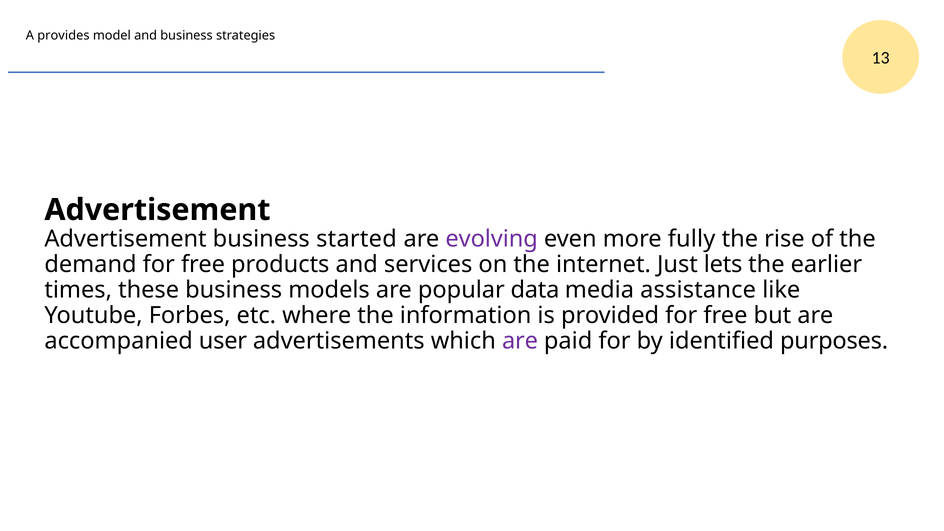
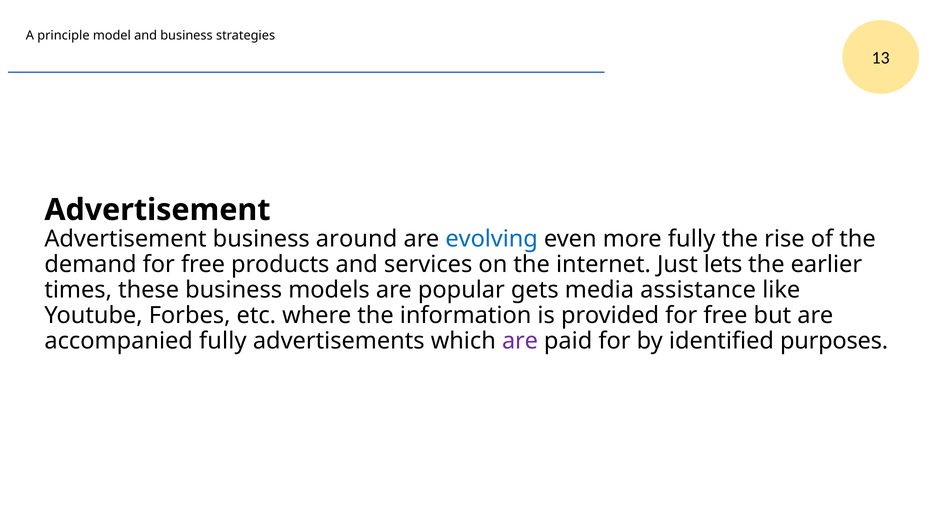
provides: provides -> principle (63, 36)
started: started -> around (357, 239)
evolving colour: purple -> blue (492, 239)
data: data -> gets (535, 290)
accompanied user: user -> fully (223, 341)
